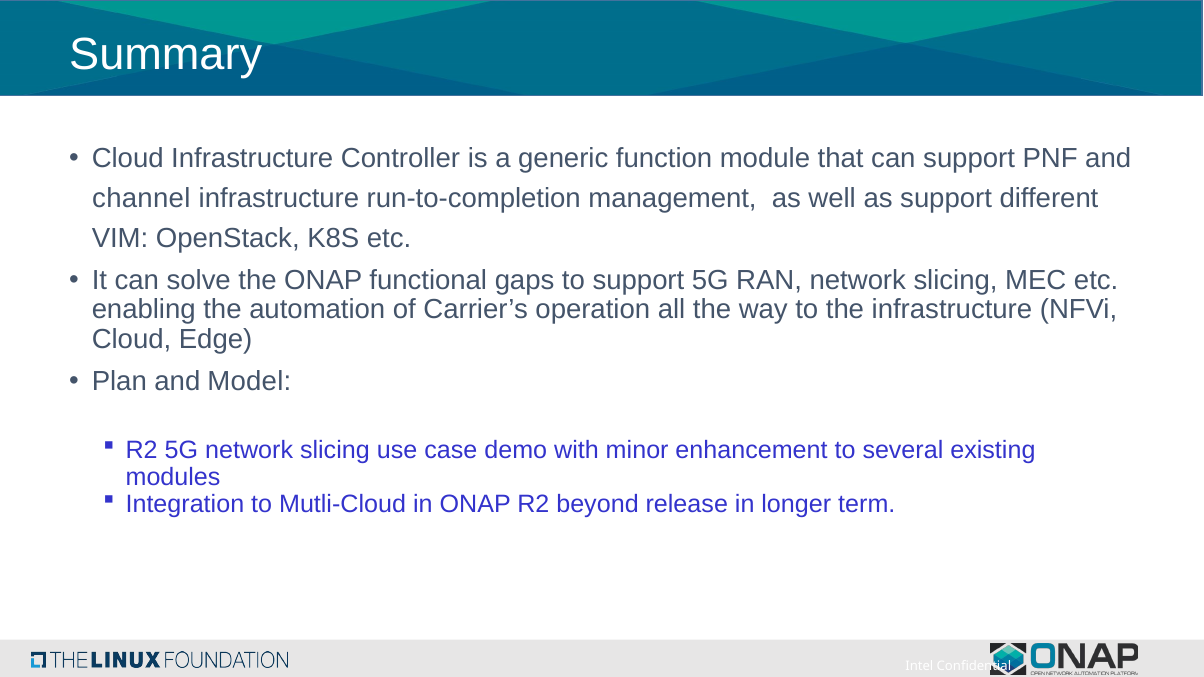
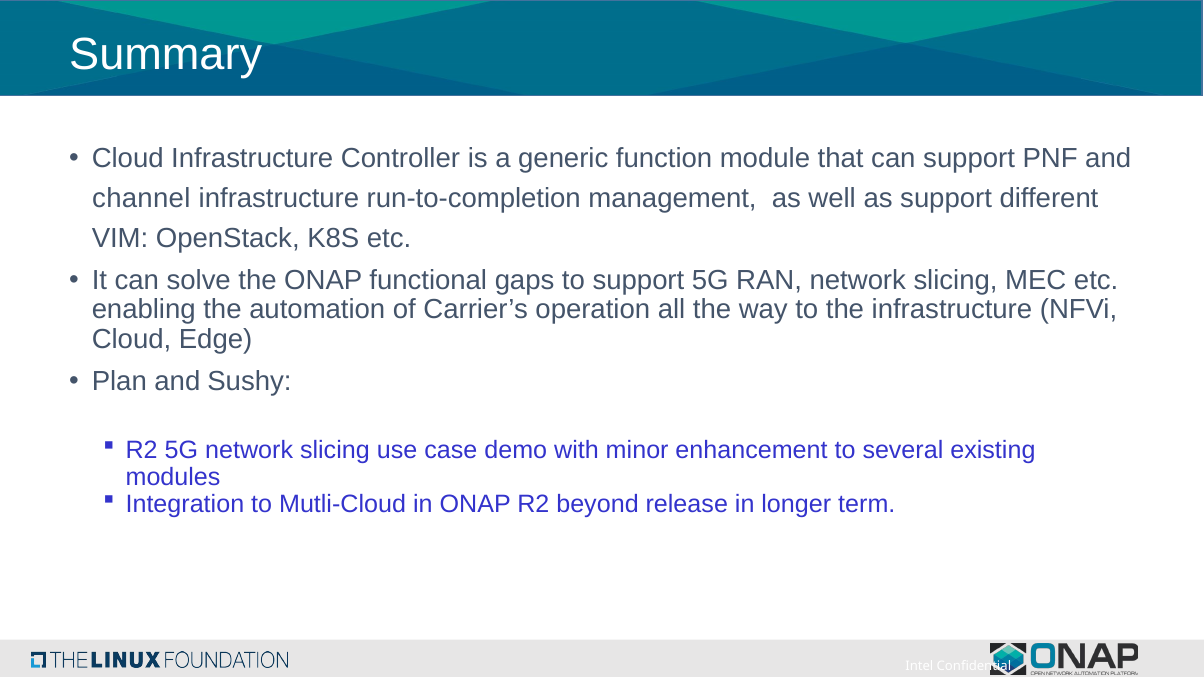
Model: Model -> Sushy (249, 382)
